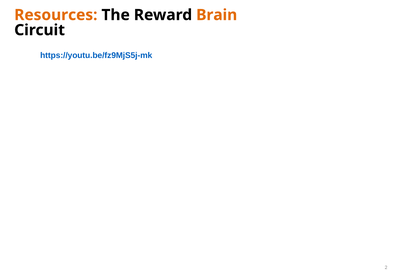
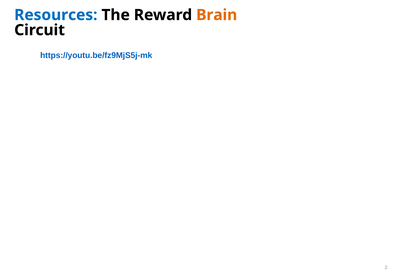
Resources colour: orange -> blue (56, 15)
